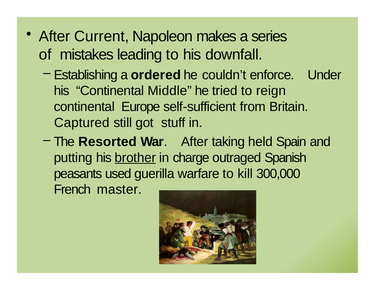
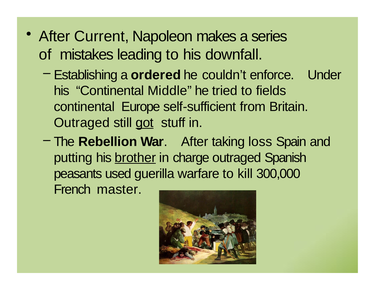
reign: reign -> fields (271, 91)
Captured: Captured -> Outraged (82, 123)
got underline: none -> present (145, 123)
Resorted: Resorted -> Rebellion (108, 142)
held: held -> loss (260, 142)
